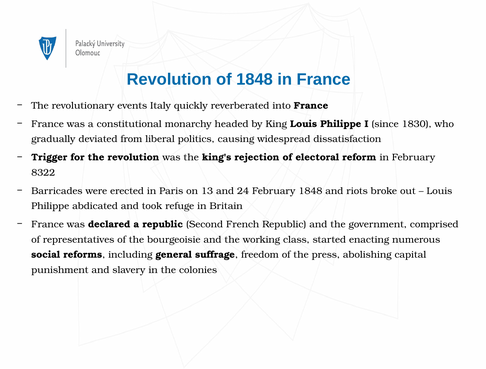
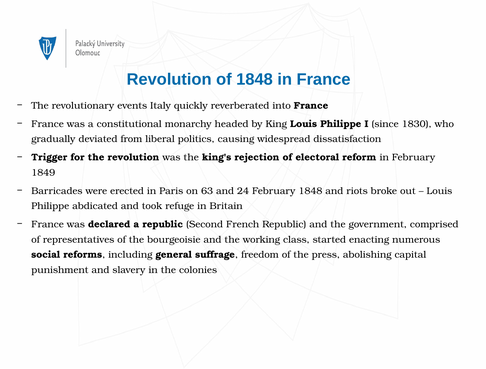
8322: 8322 -> 1849 (43, 173)
13: 13 -> 63 (207, 191)
